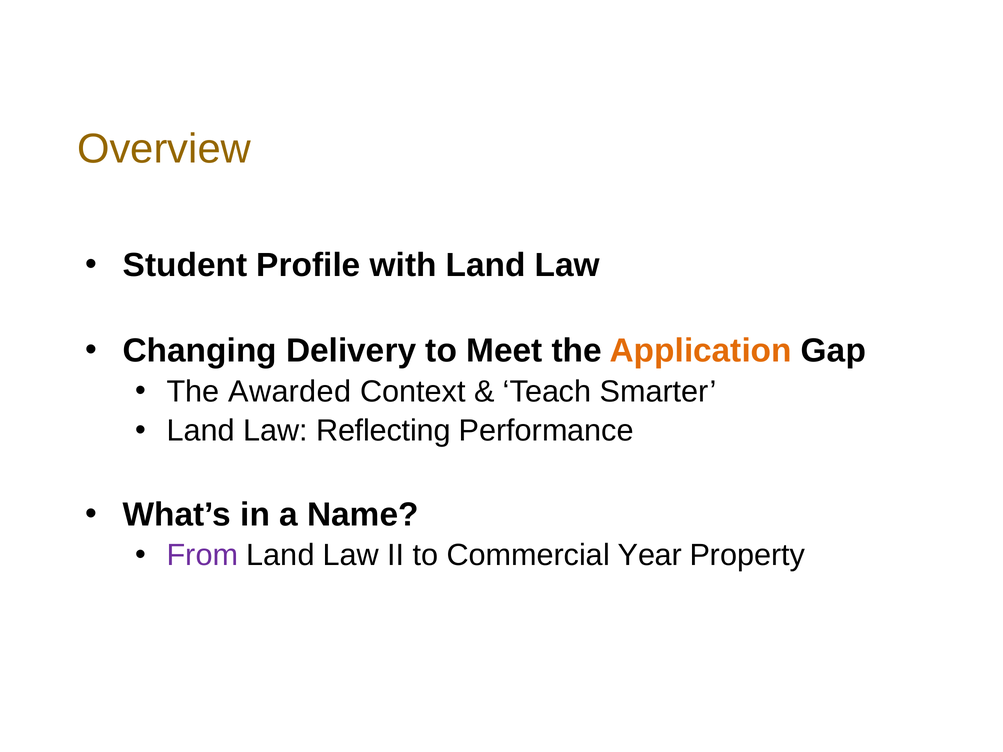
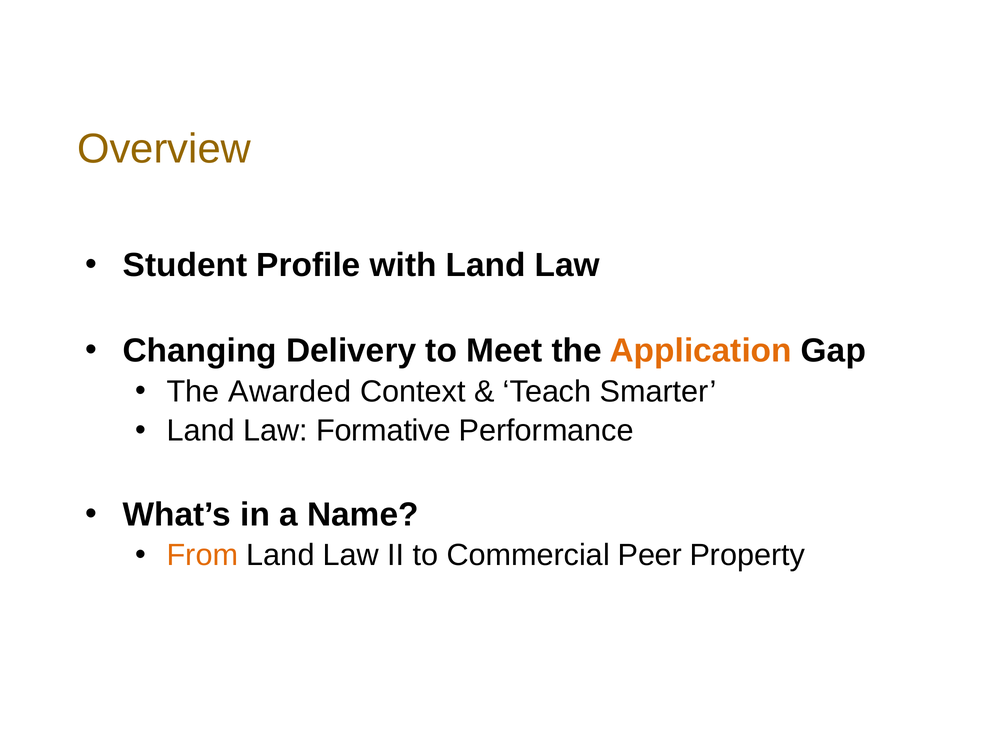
Reflecting: Reflecting -> Formative (383, 431)
From colour: purple -> orange (202, 556)
Year: Year -> Peer (650, 556)
